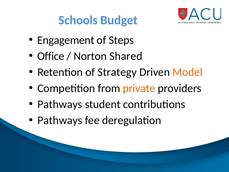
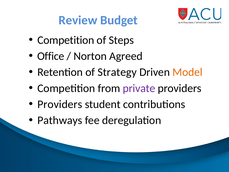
Schools: Schools -> Review (78, 20)
Engagement: Engagement -> Competition (66, 40)
Shared: Shared -> Agreed (126, 56)
private colour: orange -> purple (139, 88)
Pathways: Pathways -> Providers (60, 104)
